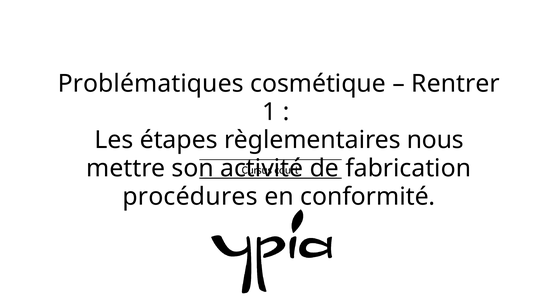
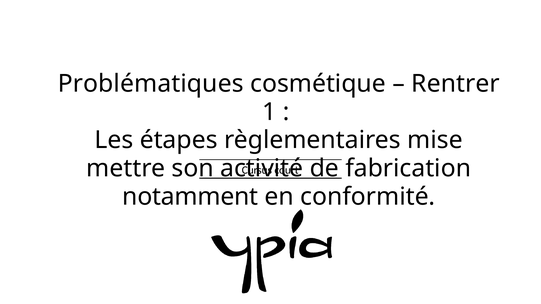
nous: nous -> mise (435, 140)
procédures: procédures -> notamment (190, 197)
